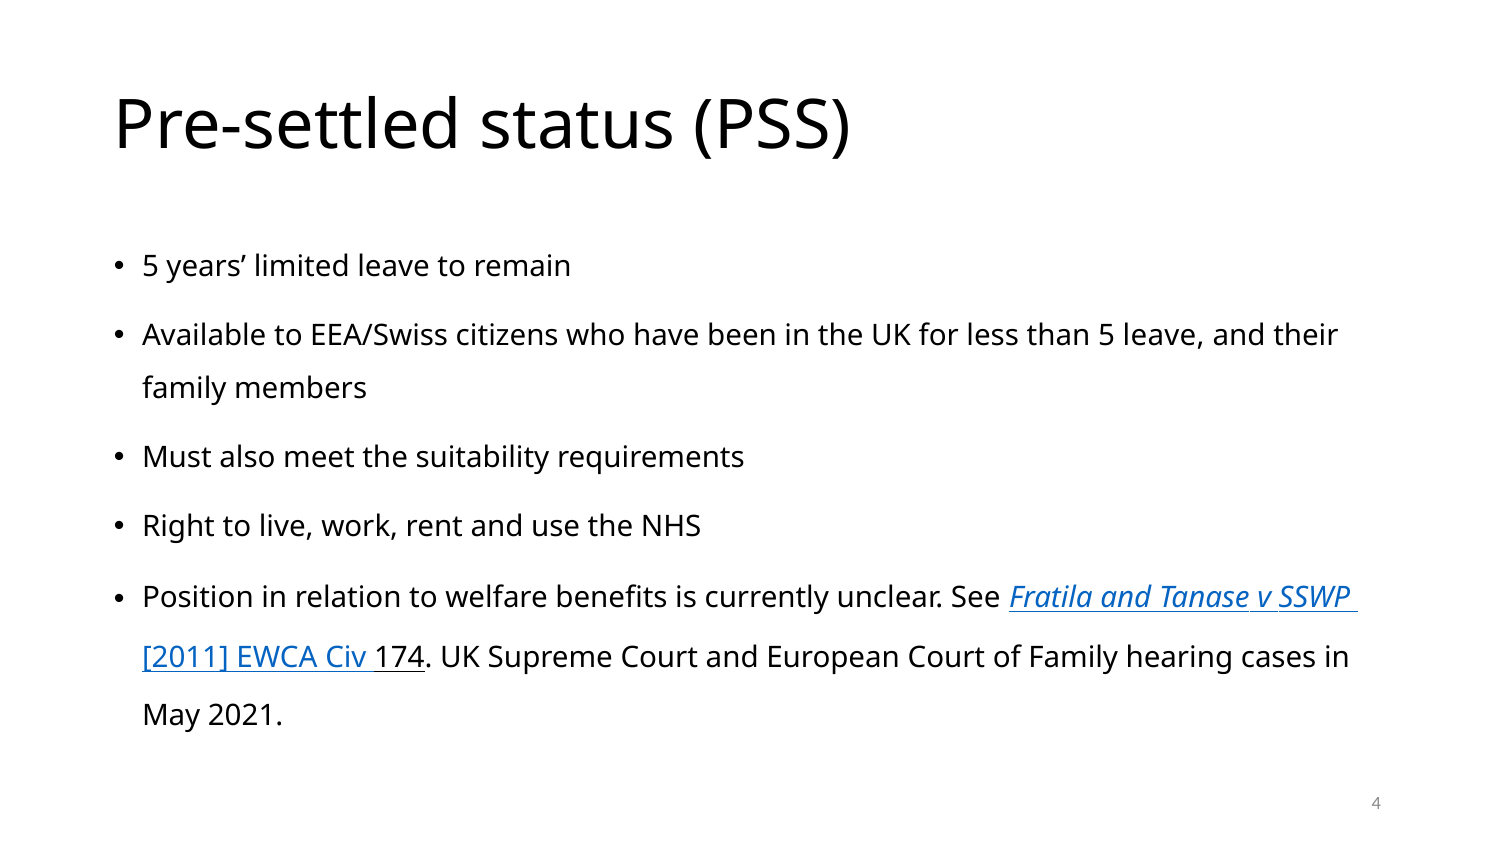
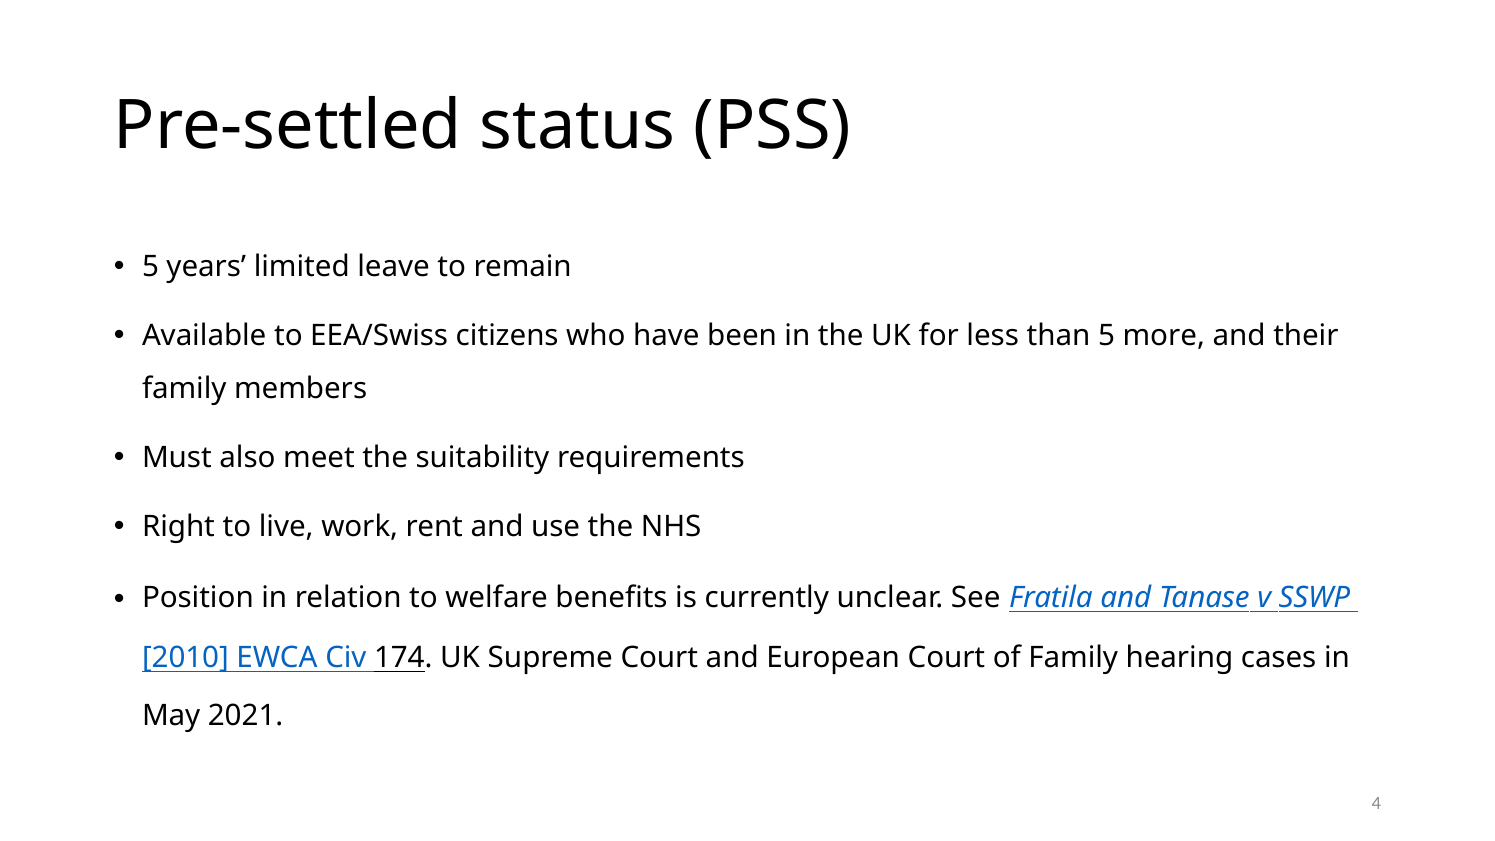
5 leave: leave -> more (1164, 336)
2011: 2011 -> 2010 (185, 658)
